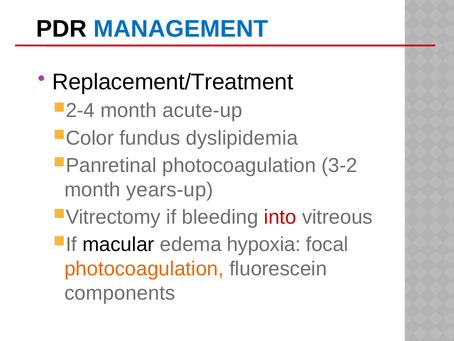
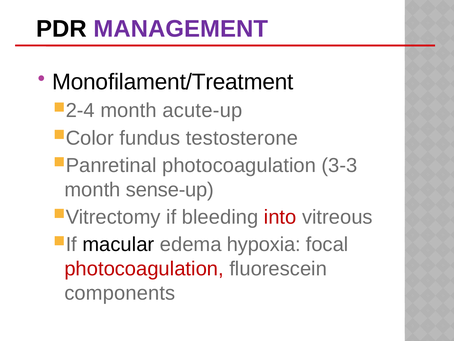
MANAGEMENT colour: blue -> purple (181, 29)
Replacement/Treatment: Replacement/Treatment -> Monofilament/Treatment (173, 82)
dyslipidemia: dyslipidemia -> testosterone (242, 138)
3-2: 3-2 -> 3-3 (339, 165)
years-up: years-up -> sense-up (170, 189)
photocoagulation colour: orange -> red (144, 268)
